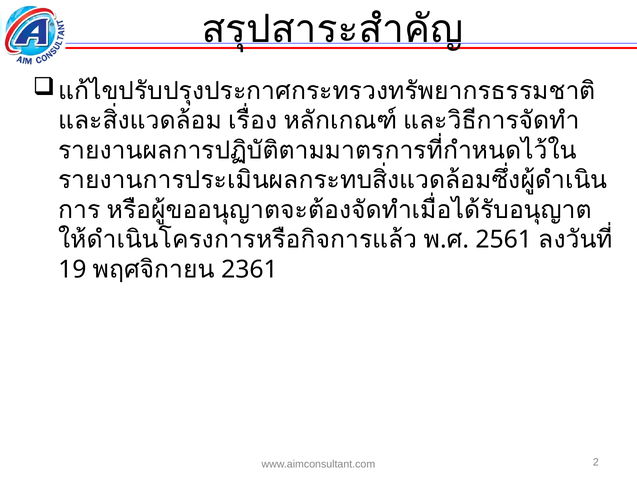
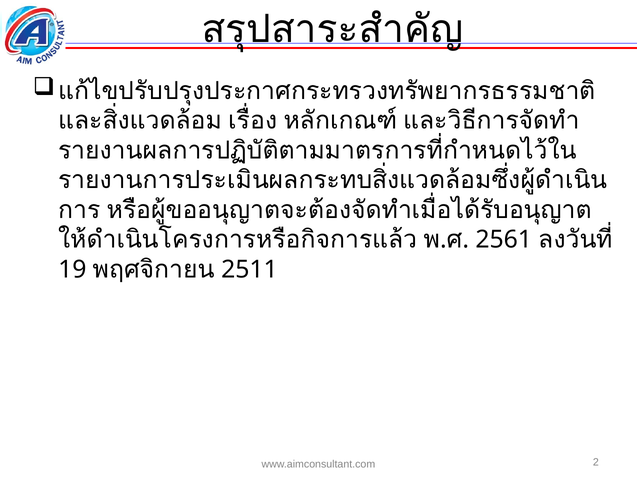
2361: 2361 -> 2511 (249, 269)
